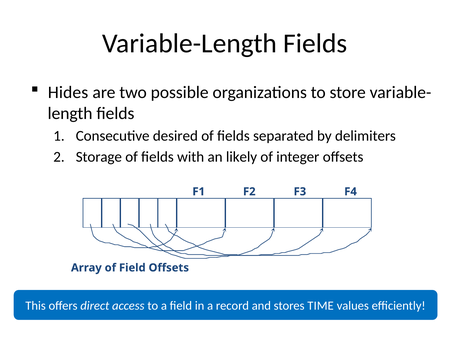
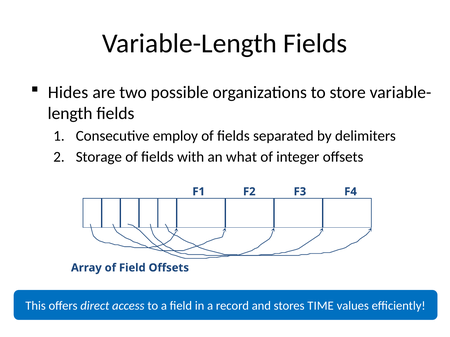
desired: desired -> employ (175, 136)
likely: likely -> what (241, 157)
